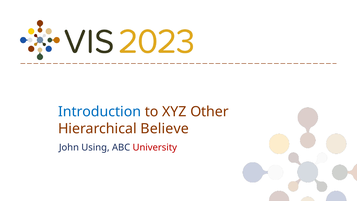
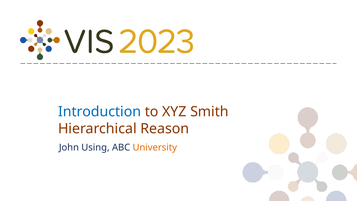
Other: Other -> Smith (209, 112)
Believe: Believe -> Reason (165, 129)
University colour: red -> orange (155, 147)
